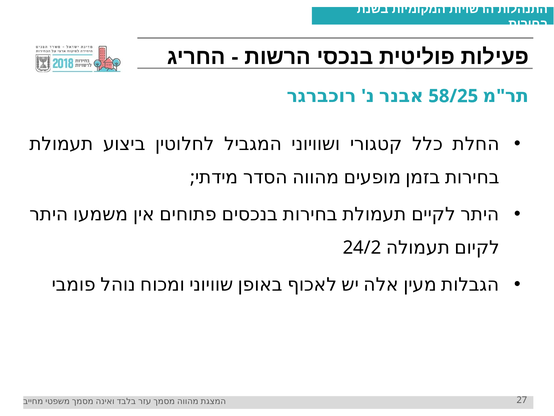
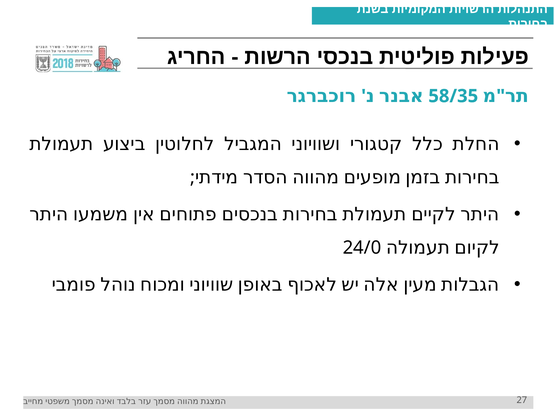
58/25: 58/25 -> 58/35 (453, 96)
24/2: 24/2 -> 24/0 (362, 247)
